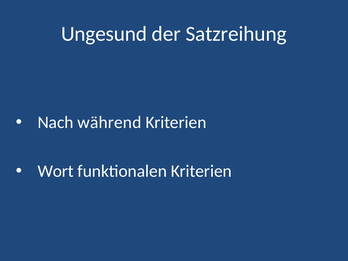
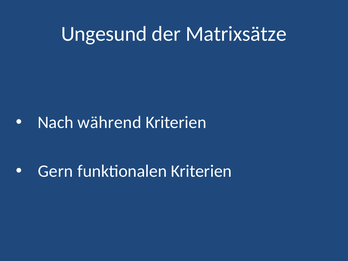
Satzreihung: Satzreihung -> Matrixsätze (236, 34)
Wort: Wort -> Gern (55, 171)
